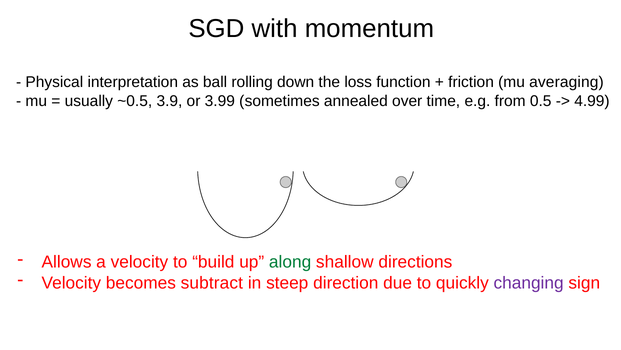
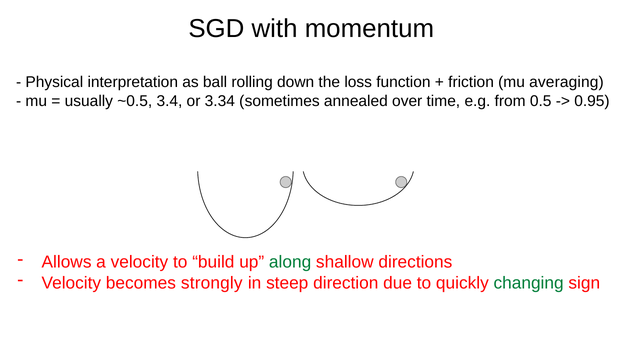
3.9: 3.9 -> 3.4 (169, 101)
3.99: 3.99 -> 3.34 (220, 101)
4.99: 4.99 -> 0.95 (592, 101)
subtract: subtract -> strongly (212, 282)
changing colour: purple -> green (529, 282)
